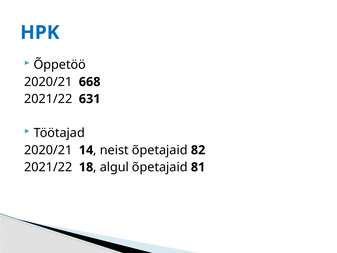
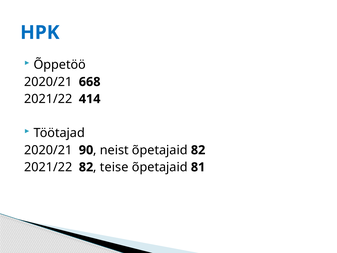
631: 631 -> 414 (90, 99)
14: 14 -> 90 (86, 150)
2021/22 18: 18 -> 82 (86, 167)
algul: algul -> teise (114, 167)
